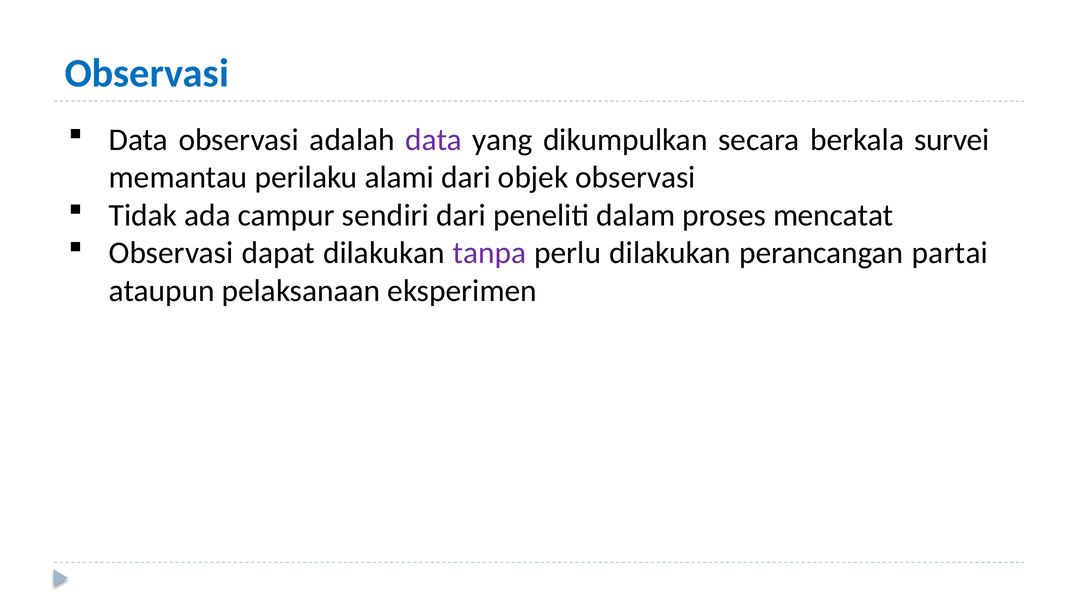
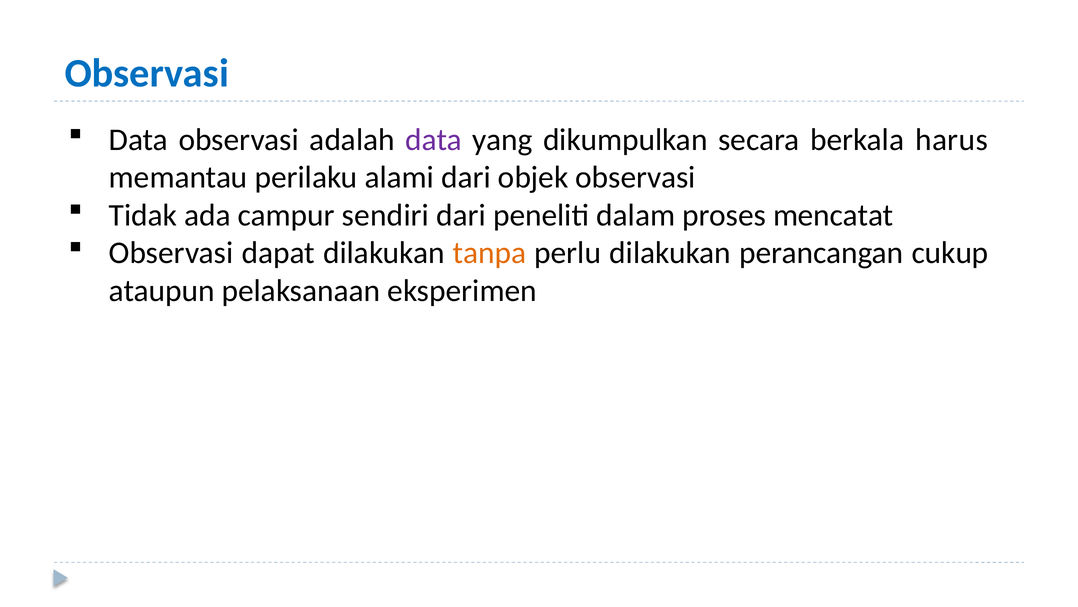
survei: survei -> harus (952, 140)
tanpa colour: purple -> orange (490, 253)
partai: partai -> cukup (950, 253)
